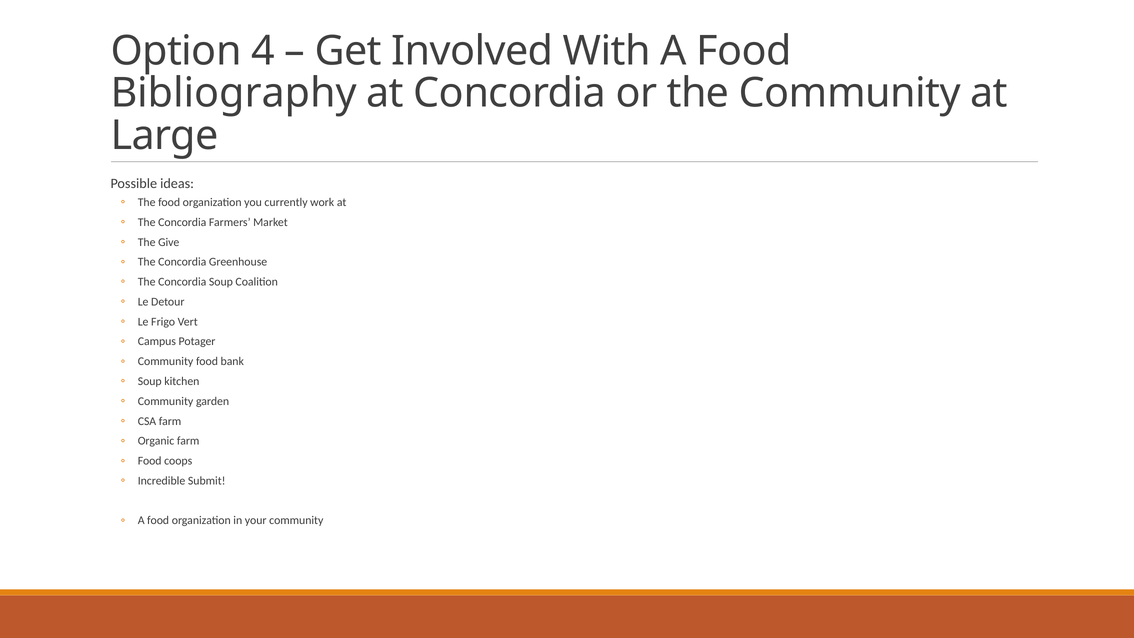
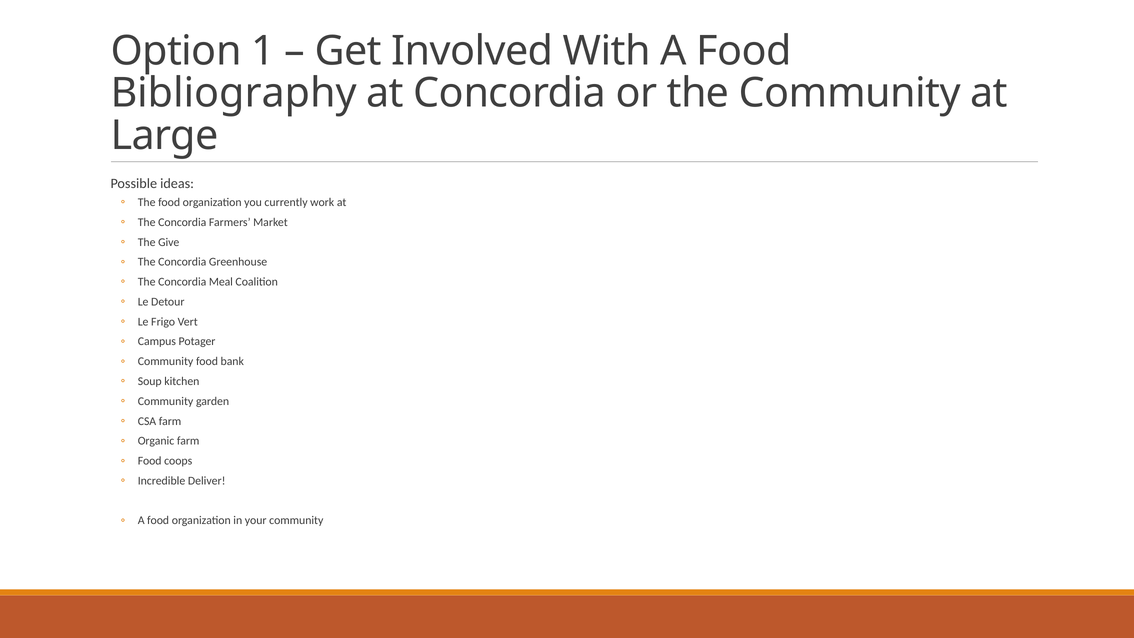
4: 4 -> 1 (263, 51)
Concordia Soup: Soup -> Meal (221, 282)
Submit: Submit -> Deliver (207, 481)
